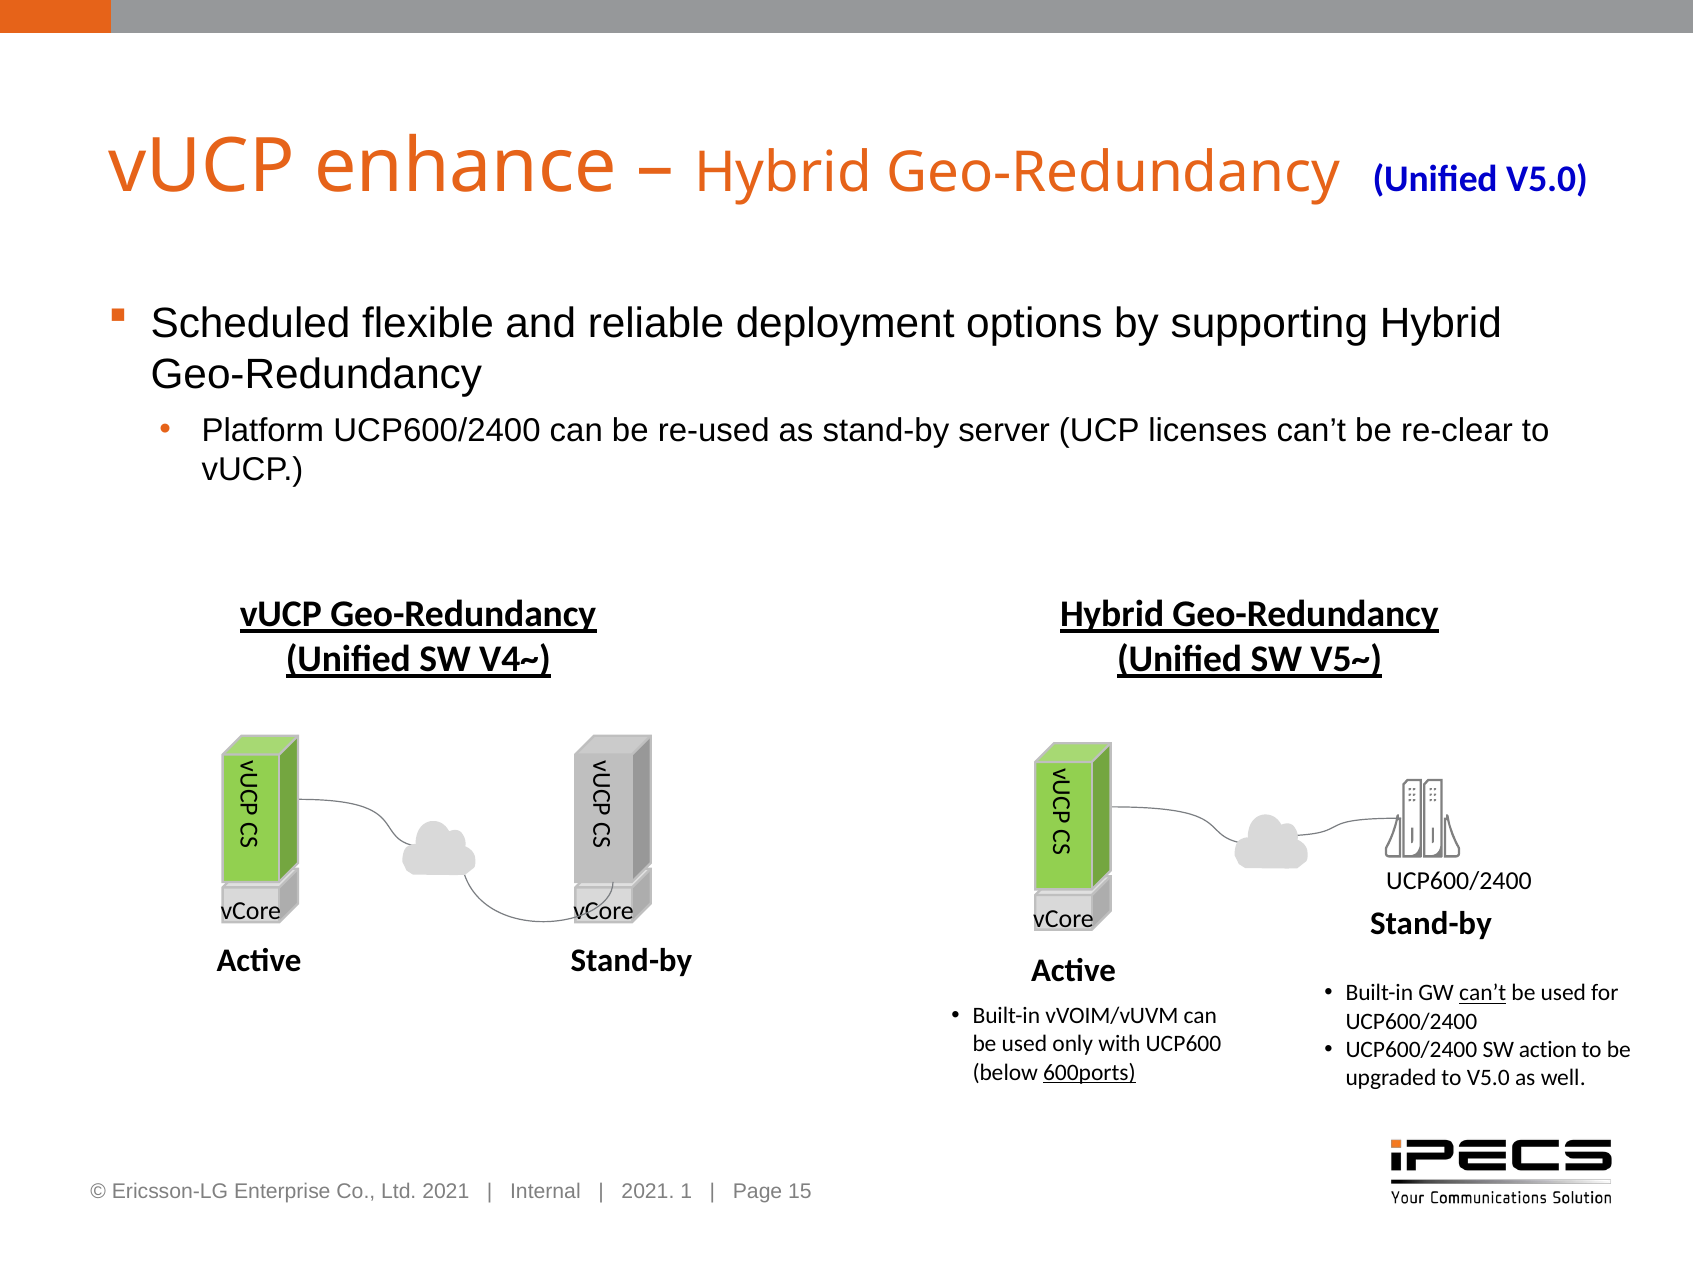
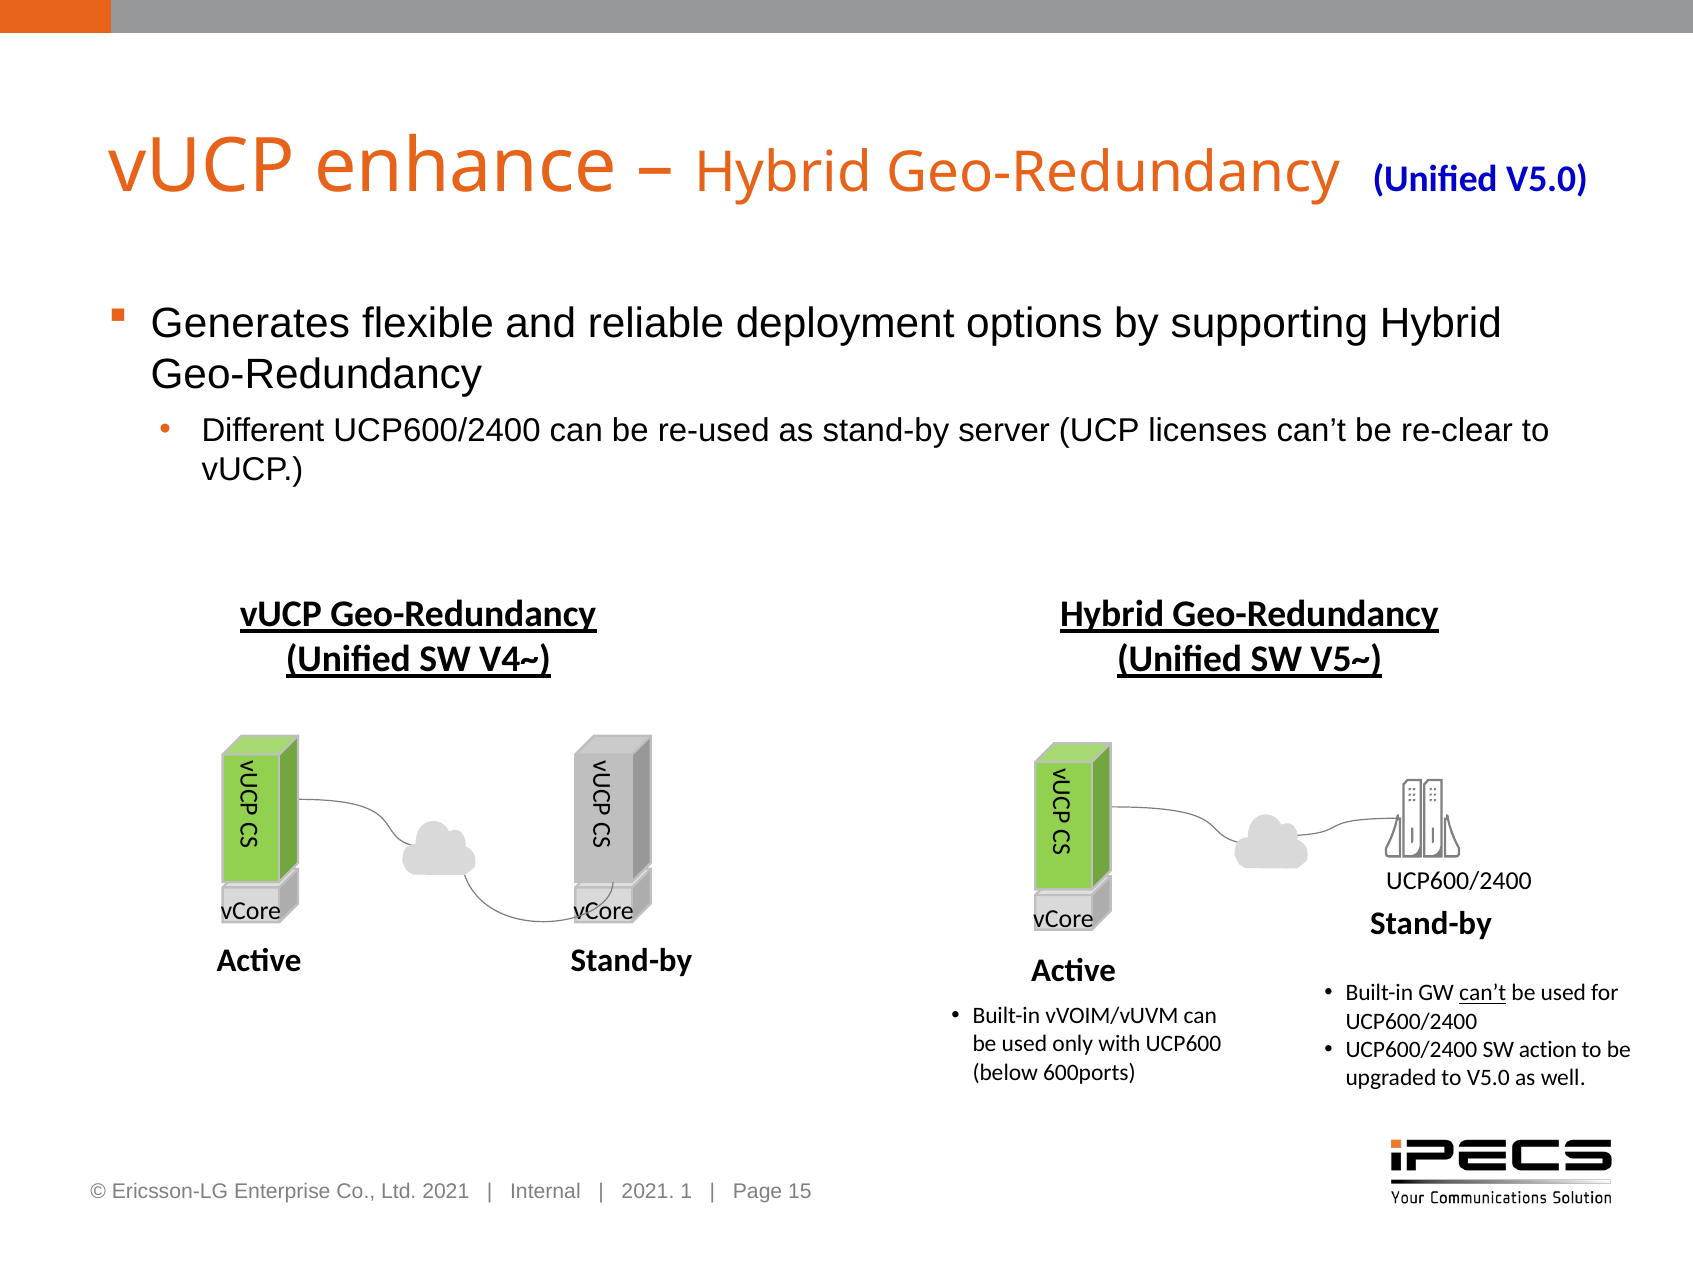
Scheduled: Scheduled -> Generates (250, 323)
Platform: Platform -> Different (263, 430)
600ports underline: present -> none (1089, 1072)
